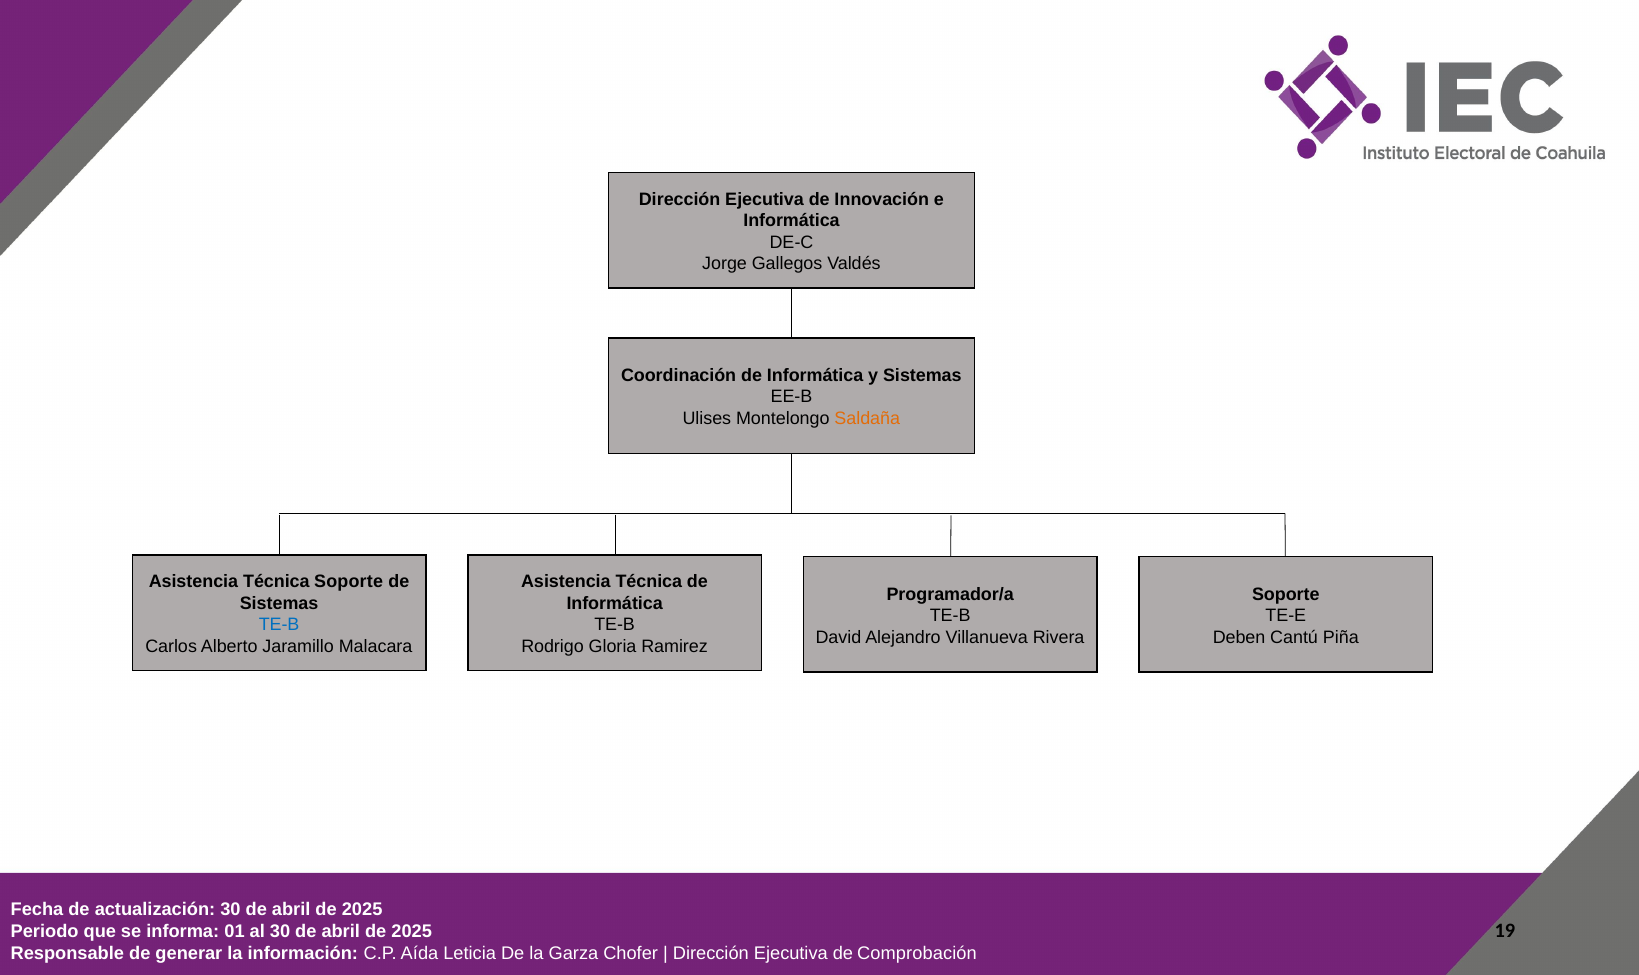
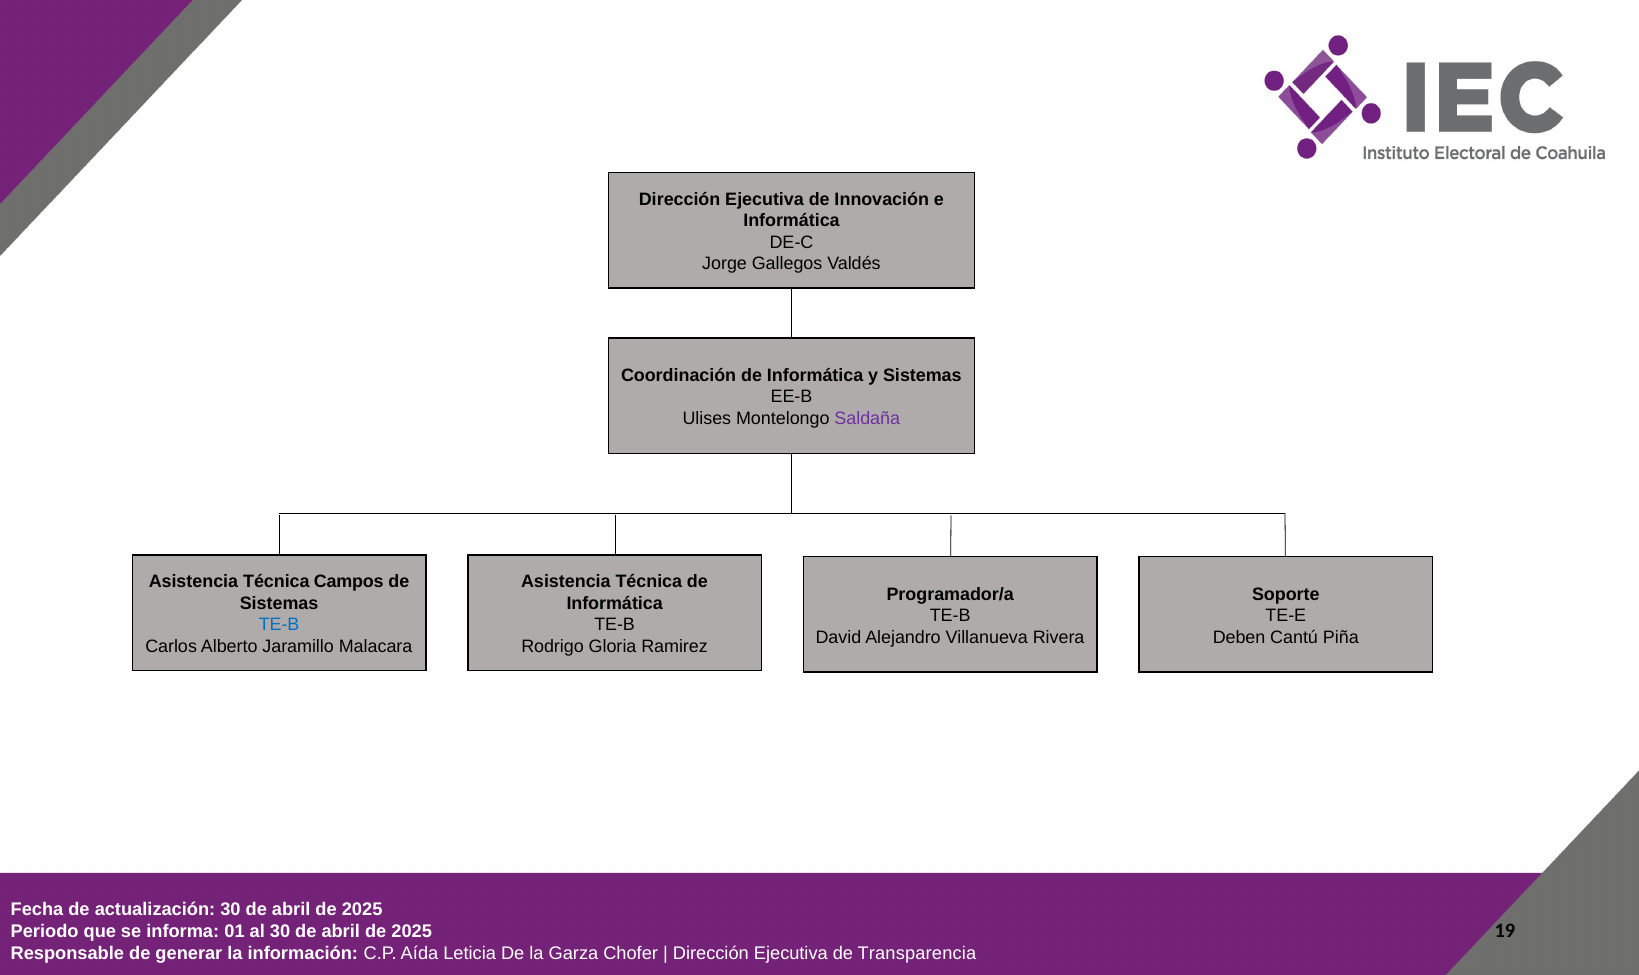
Saldaña colour: orange -> purple (867, 418)
Técnica Soporte: Soporte -> Campos (349, 582)
Comprobación: Comprobación -> Transparencia (917, 953)
